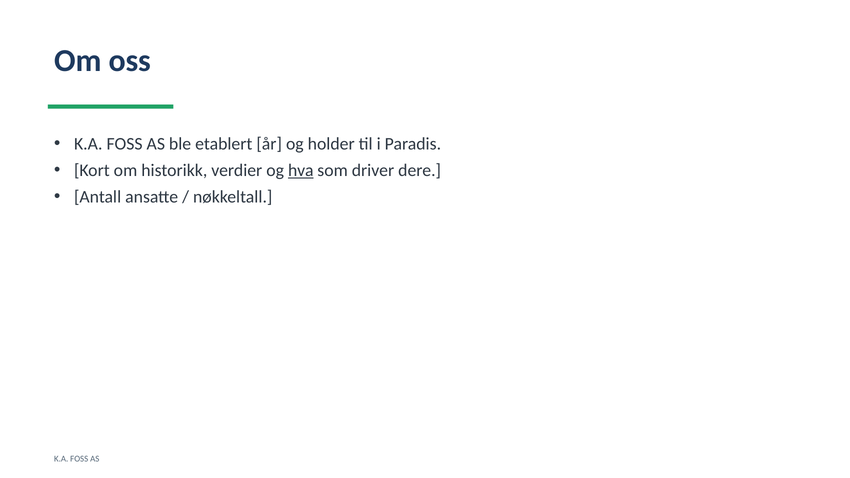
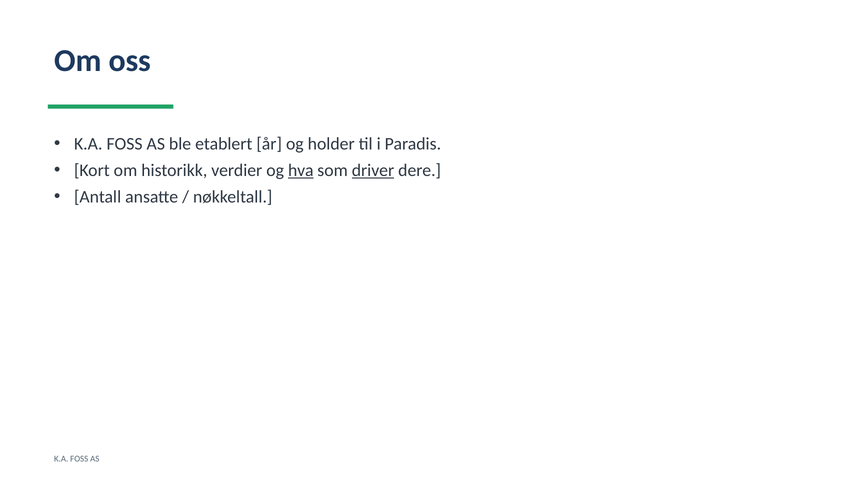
driver underline: none -> present (373, 171)
